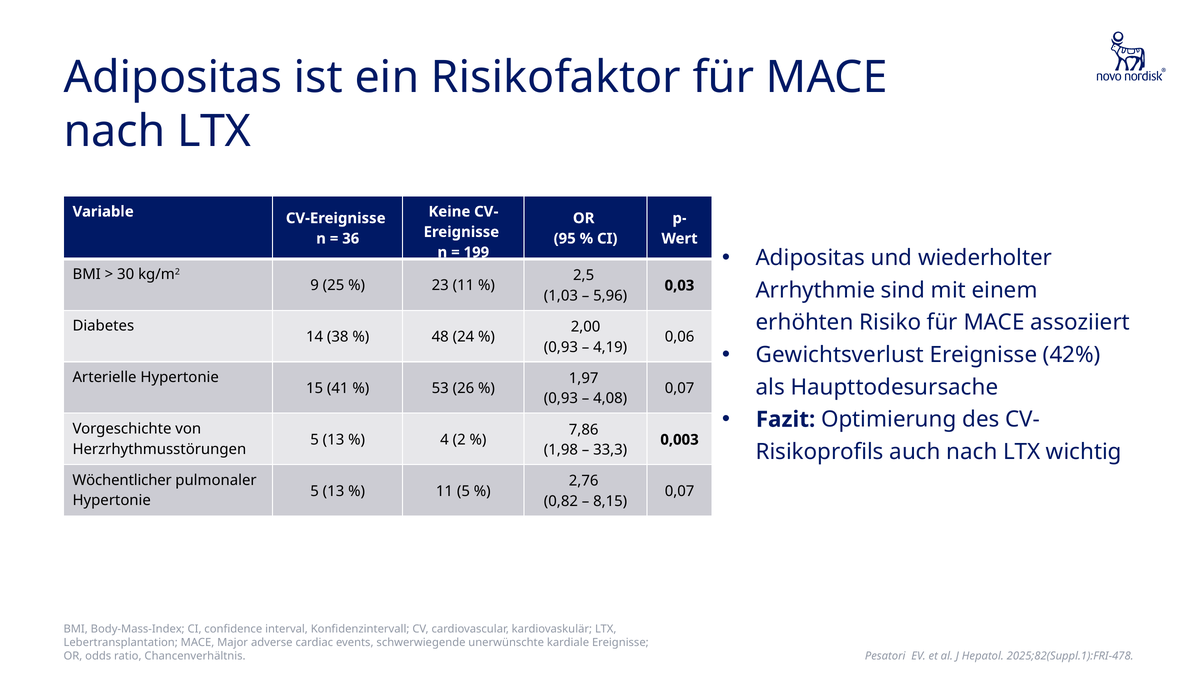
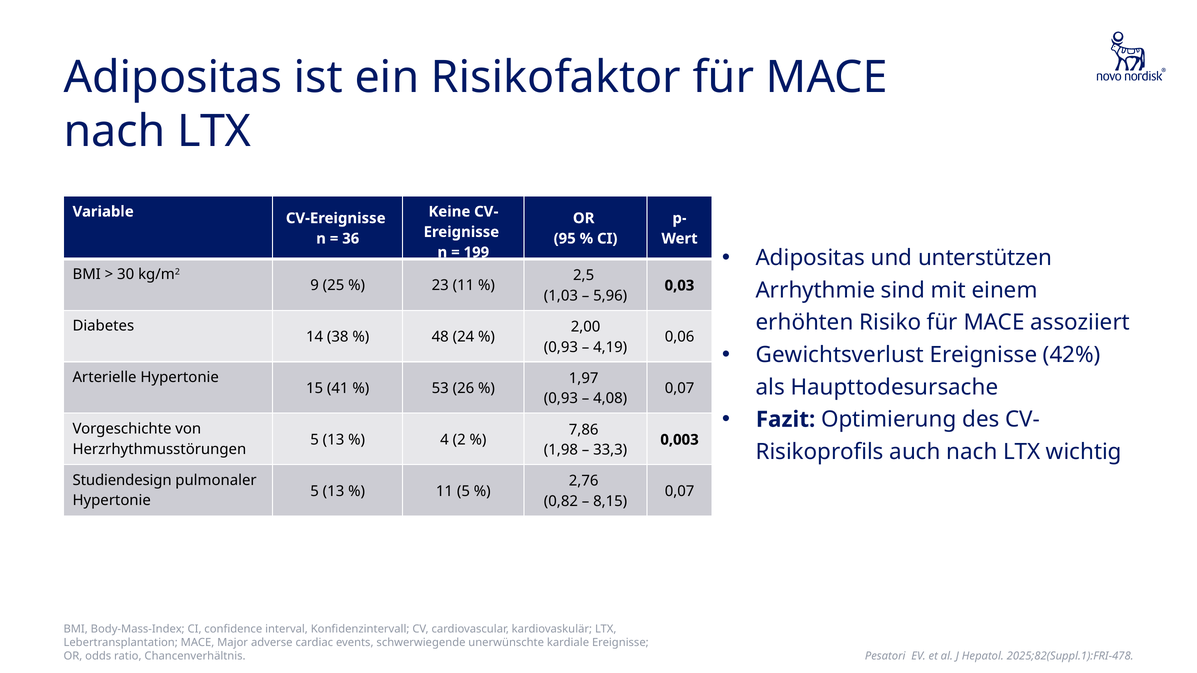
wiederholter: wiederholter -> unterstützen (985, 258)
Wöchentlicher: Wöchentlicher -> Studiendesign (122, 480)
